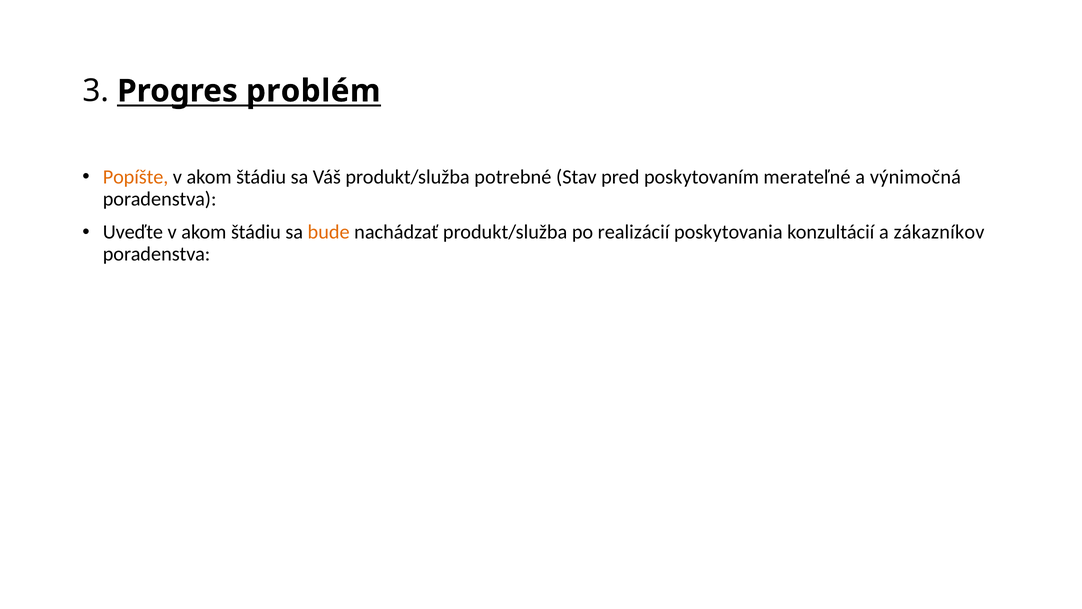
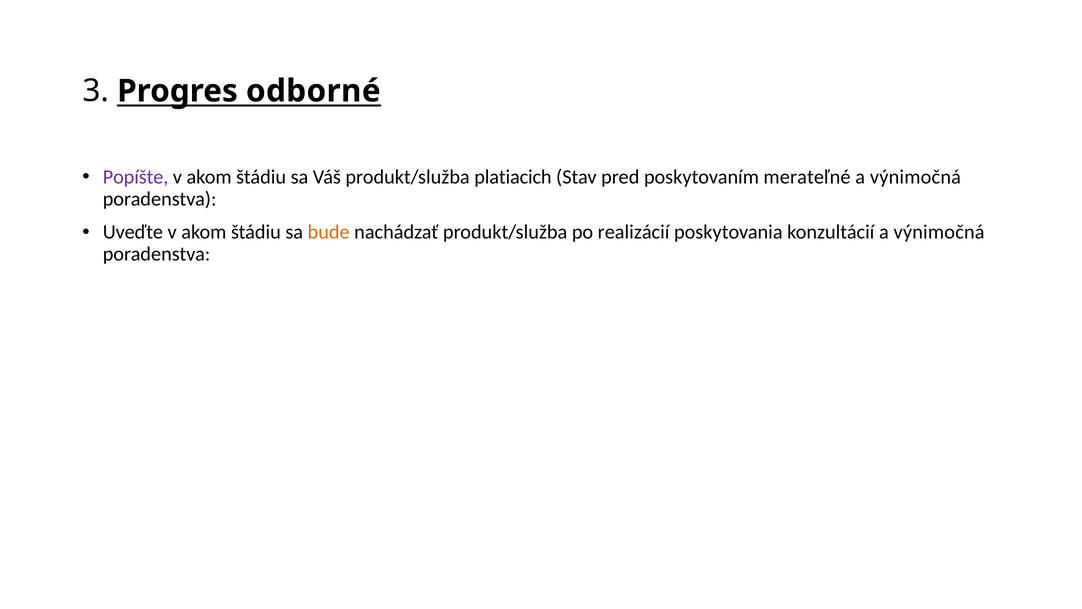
problém: problém -> odborné (313, 91)
Popíšte colour: orange -> purple (136, 177)
potrebné: potrebné -> platiacich (513, 177)
konzultácií a zákazníkov: zákazníkov -> výnimočná (939, 232)
